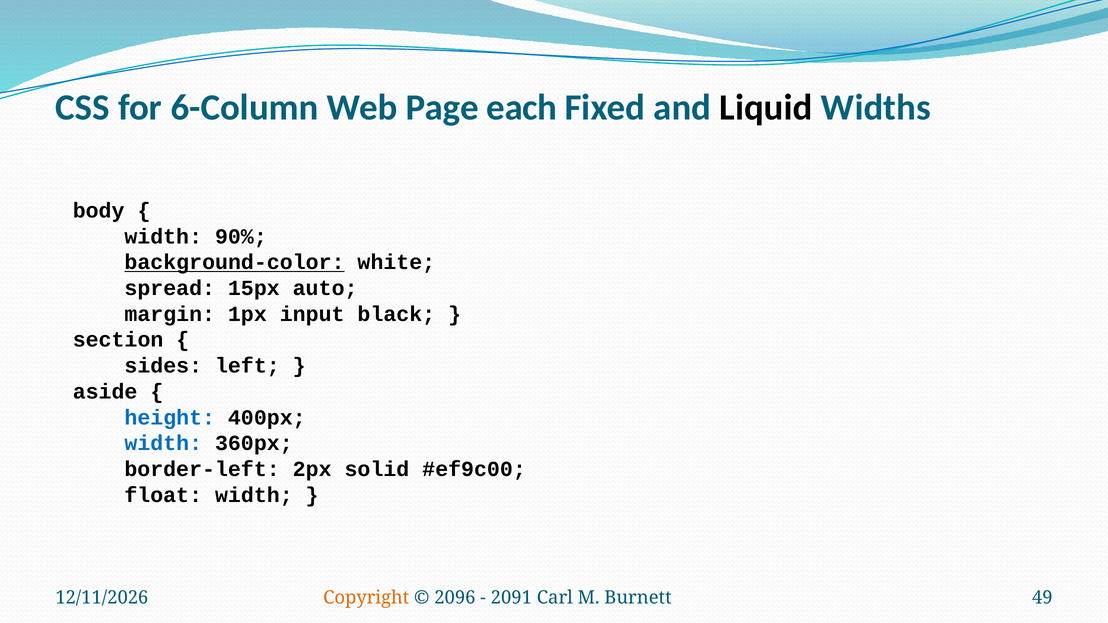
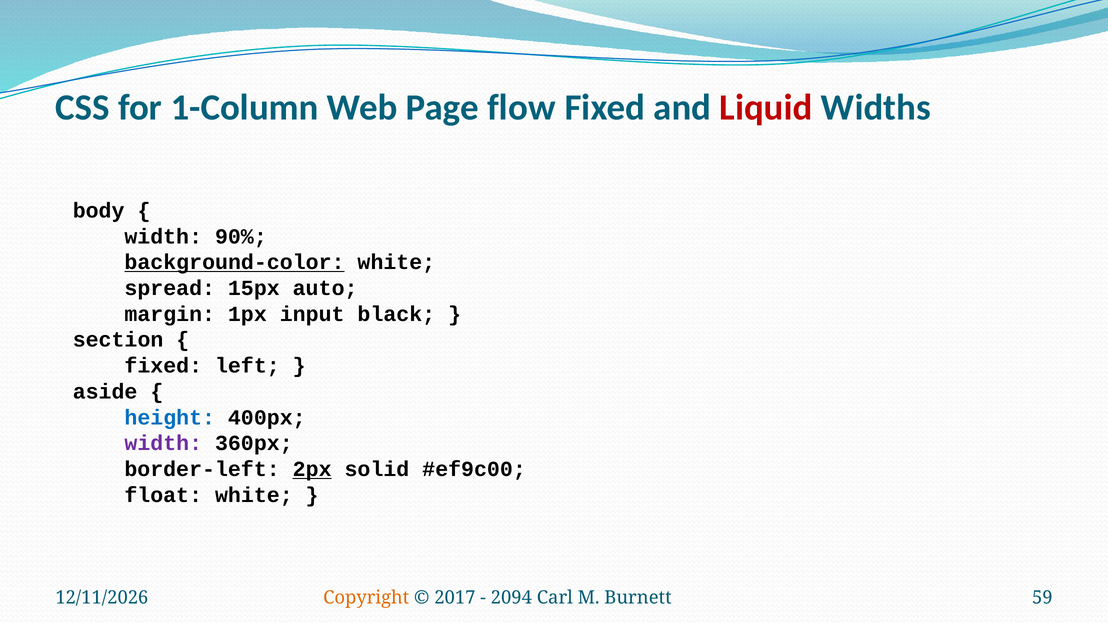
6-Column: 6-Column -> 1-Column (245, 107)
each: each -> flow (521, 107)
Liquid colour: black -> red (766, 107)
sides: sides -> fixed (163, 366)
width colour: blue -> purple (163, 444)
2px underline: none -> present (312, 469)
float width: width -> white (254, 495)
2096: 2096 -> 2017 (455, 598)
2091: 2091 -> 2094 (511, 598)
49: 49 -> 59 (1042, 598)
